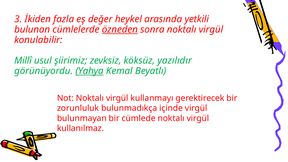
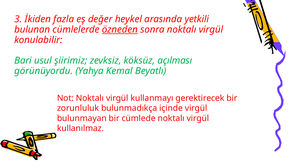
Millî: Millî -> Bari (23, 61)
yazılıdır: yazılıdır -> açılması (175, 61)
Yahya underline: present -> none (90, 71)
